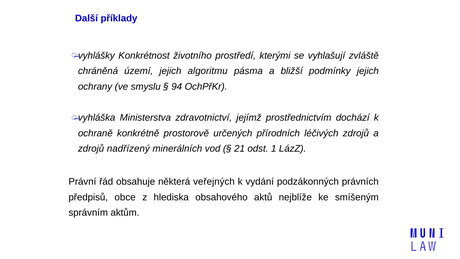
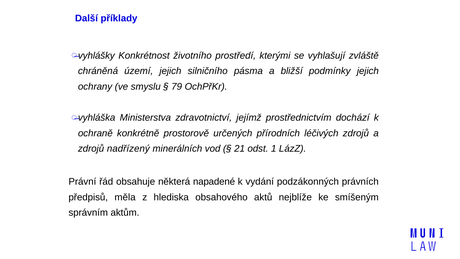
algoritmu: algoritmu -> silničního (208, 71)
94: 94 -> 79 (177, 87)
veřejných: veřejných -> napadené (214, 181)
obce: obce -> měla (125, 197)
